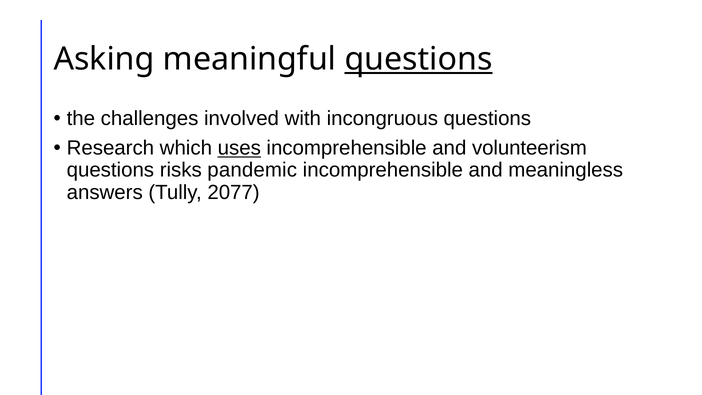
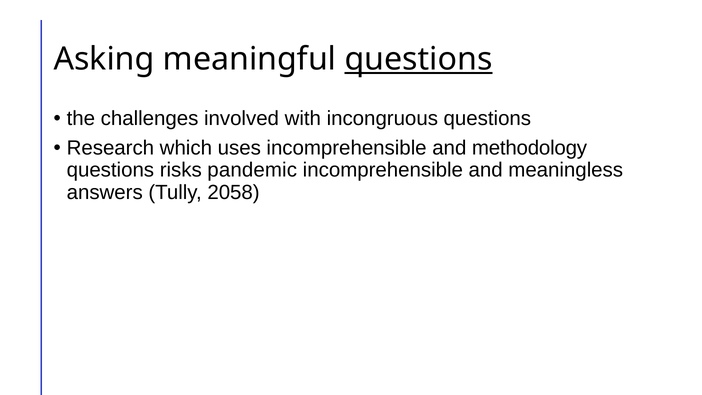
uses underline: present -> none (239, 148)
volunteerism: volunteerism -> methodology (530, 148)
2077: 2077 -> 2058 (234, 192)
